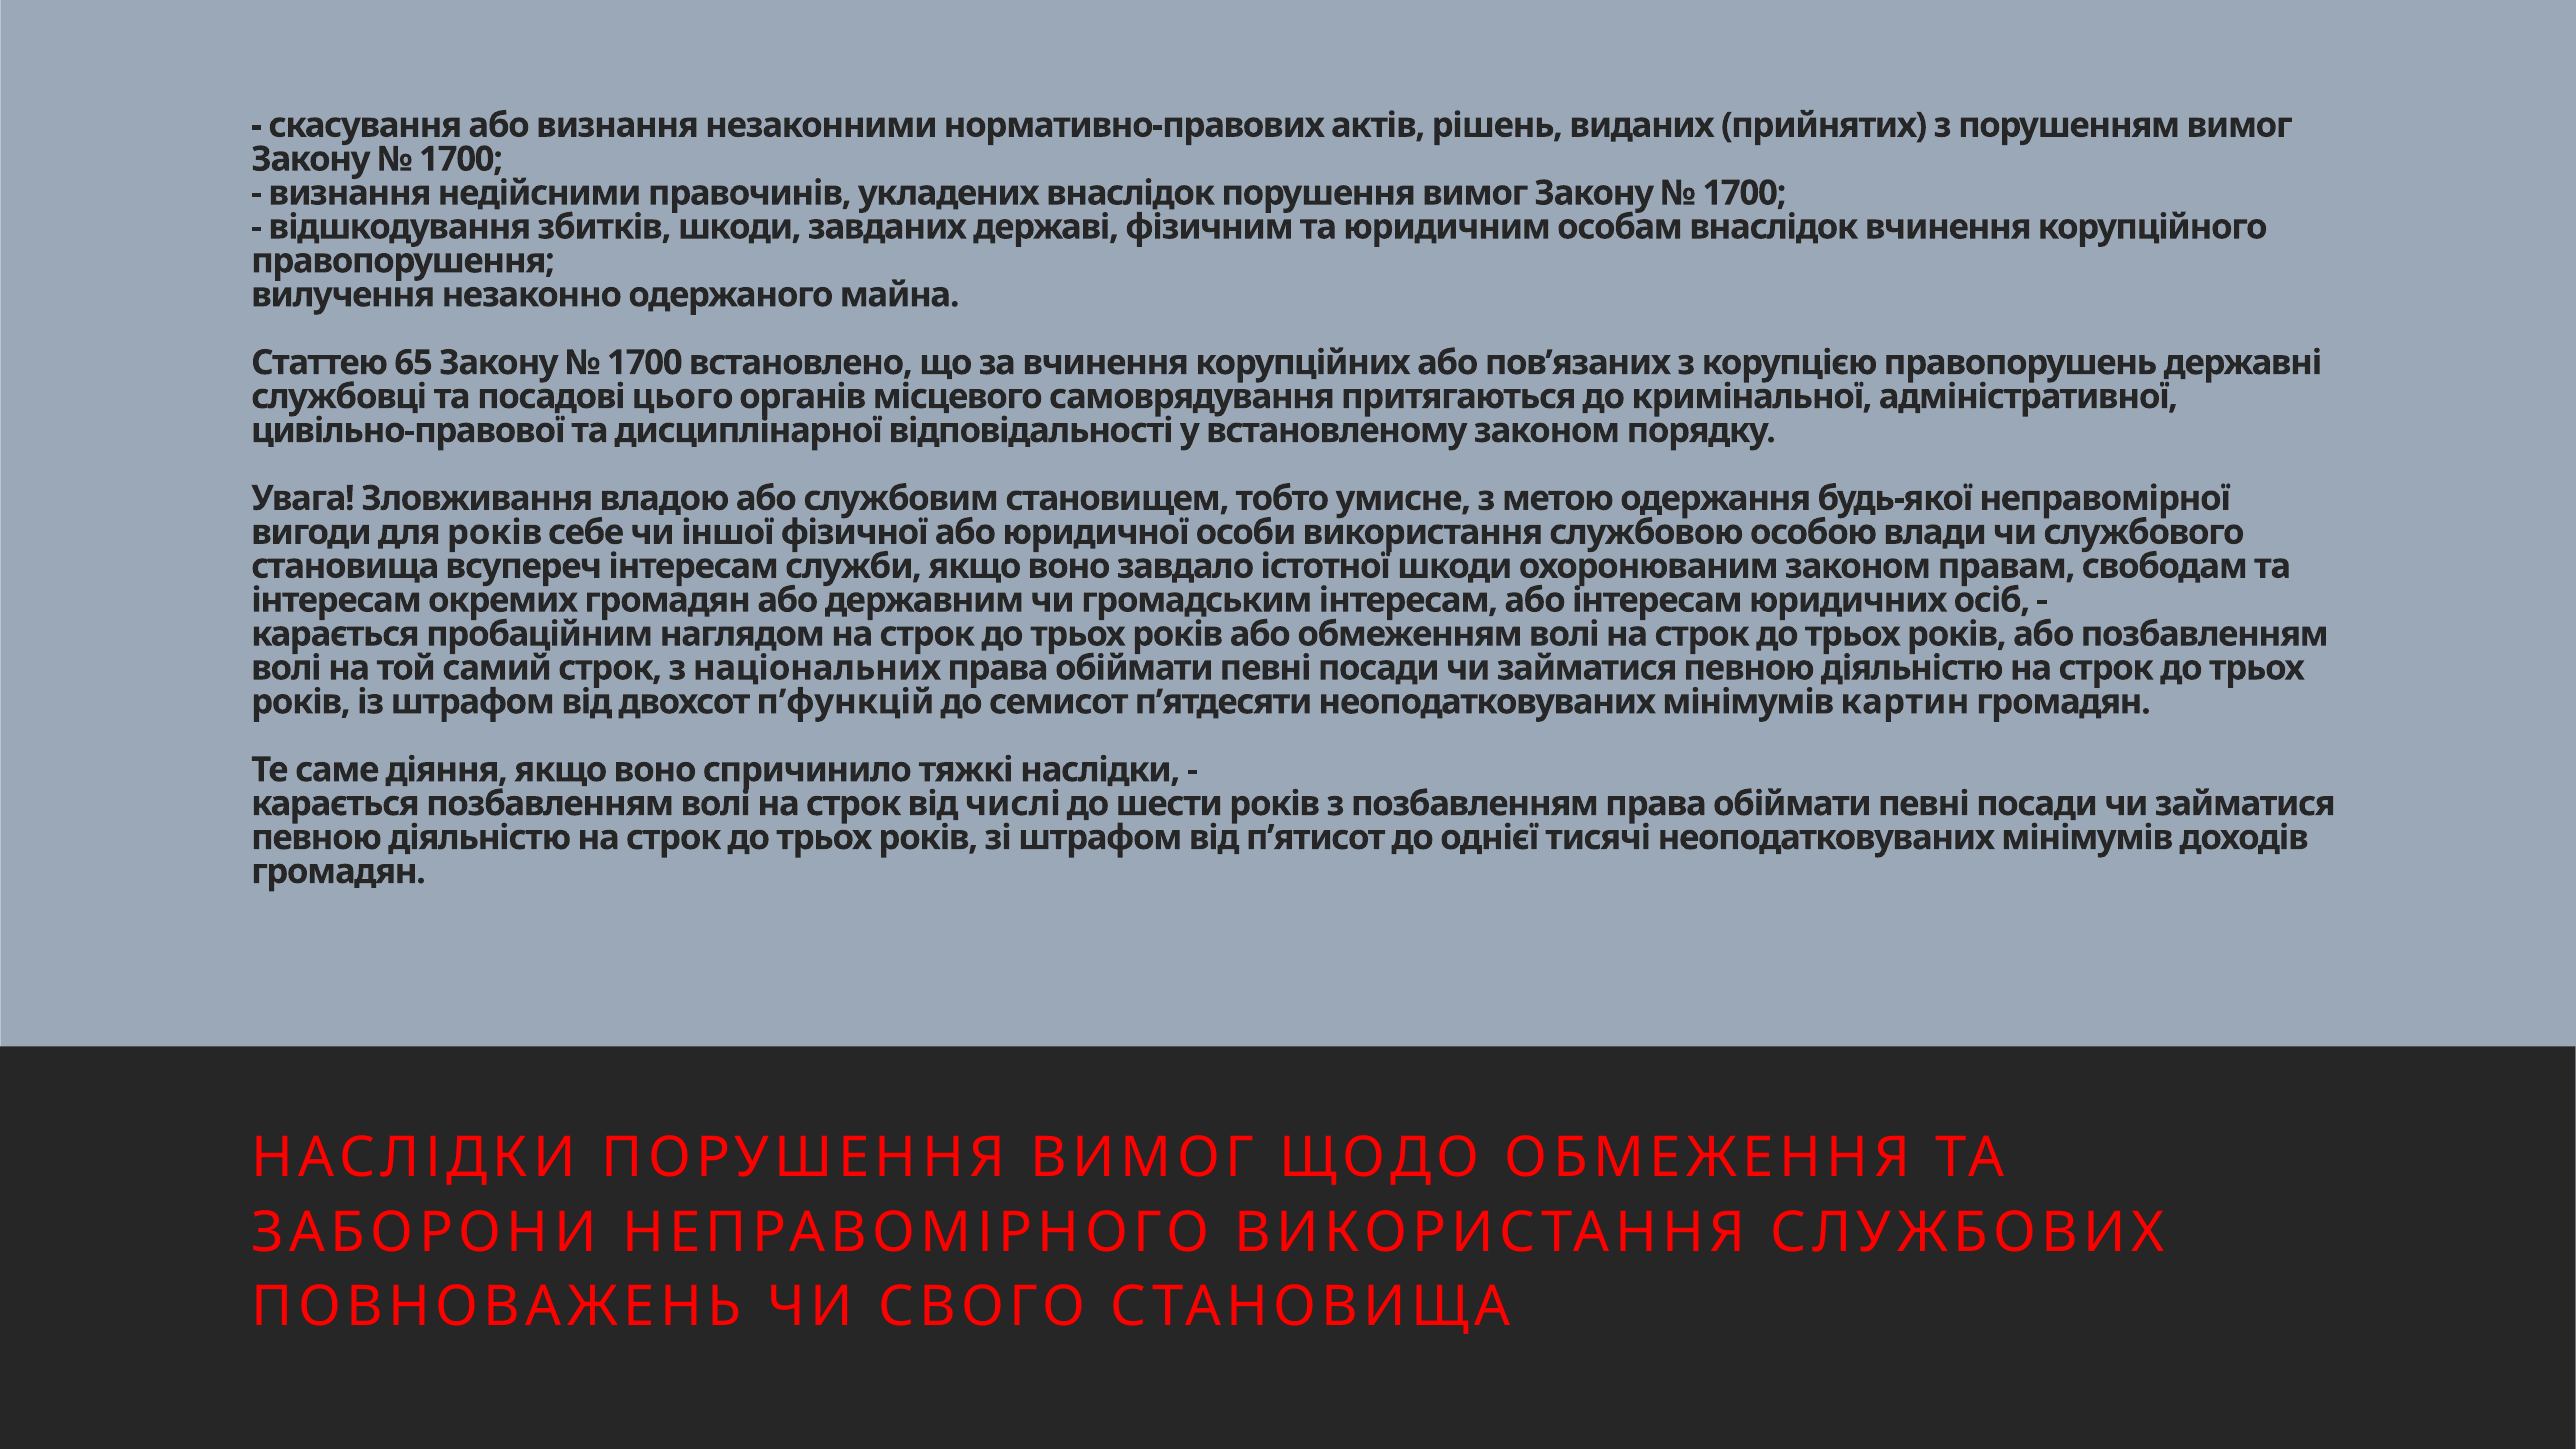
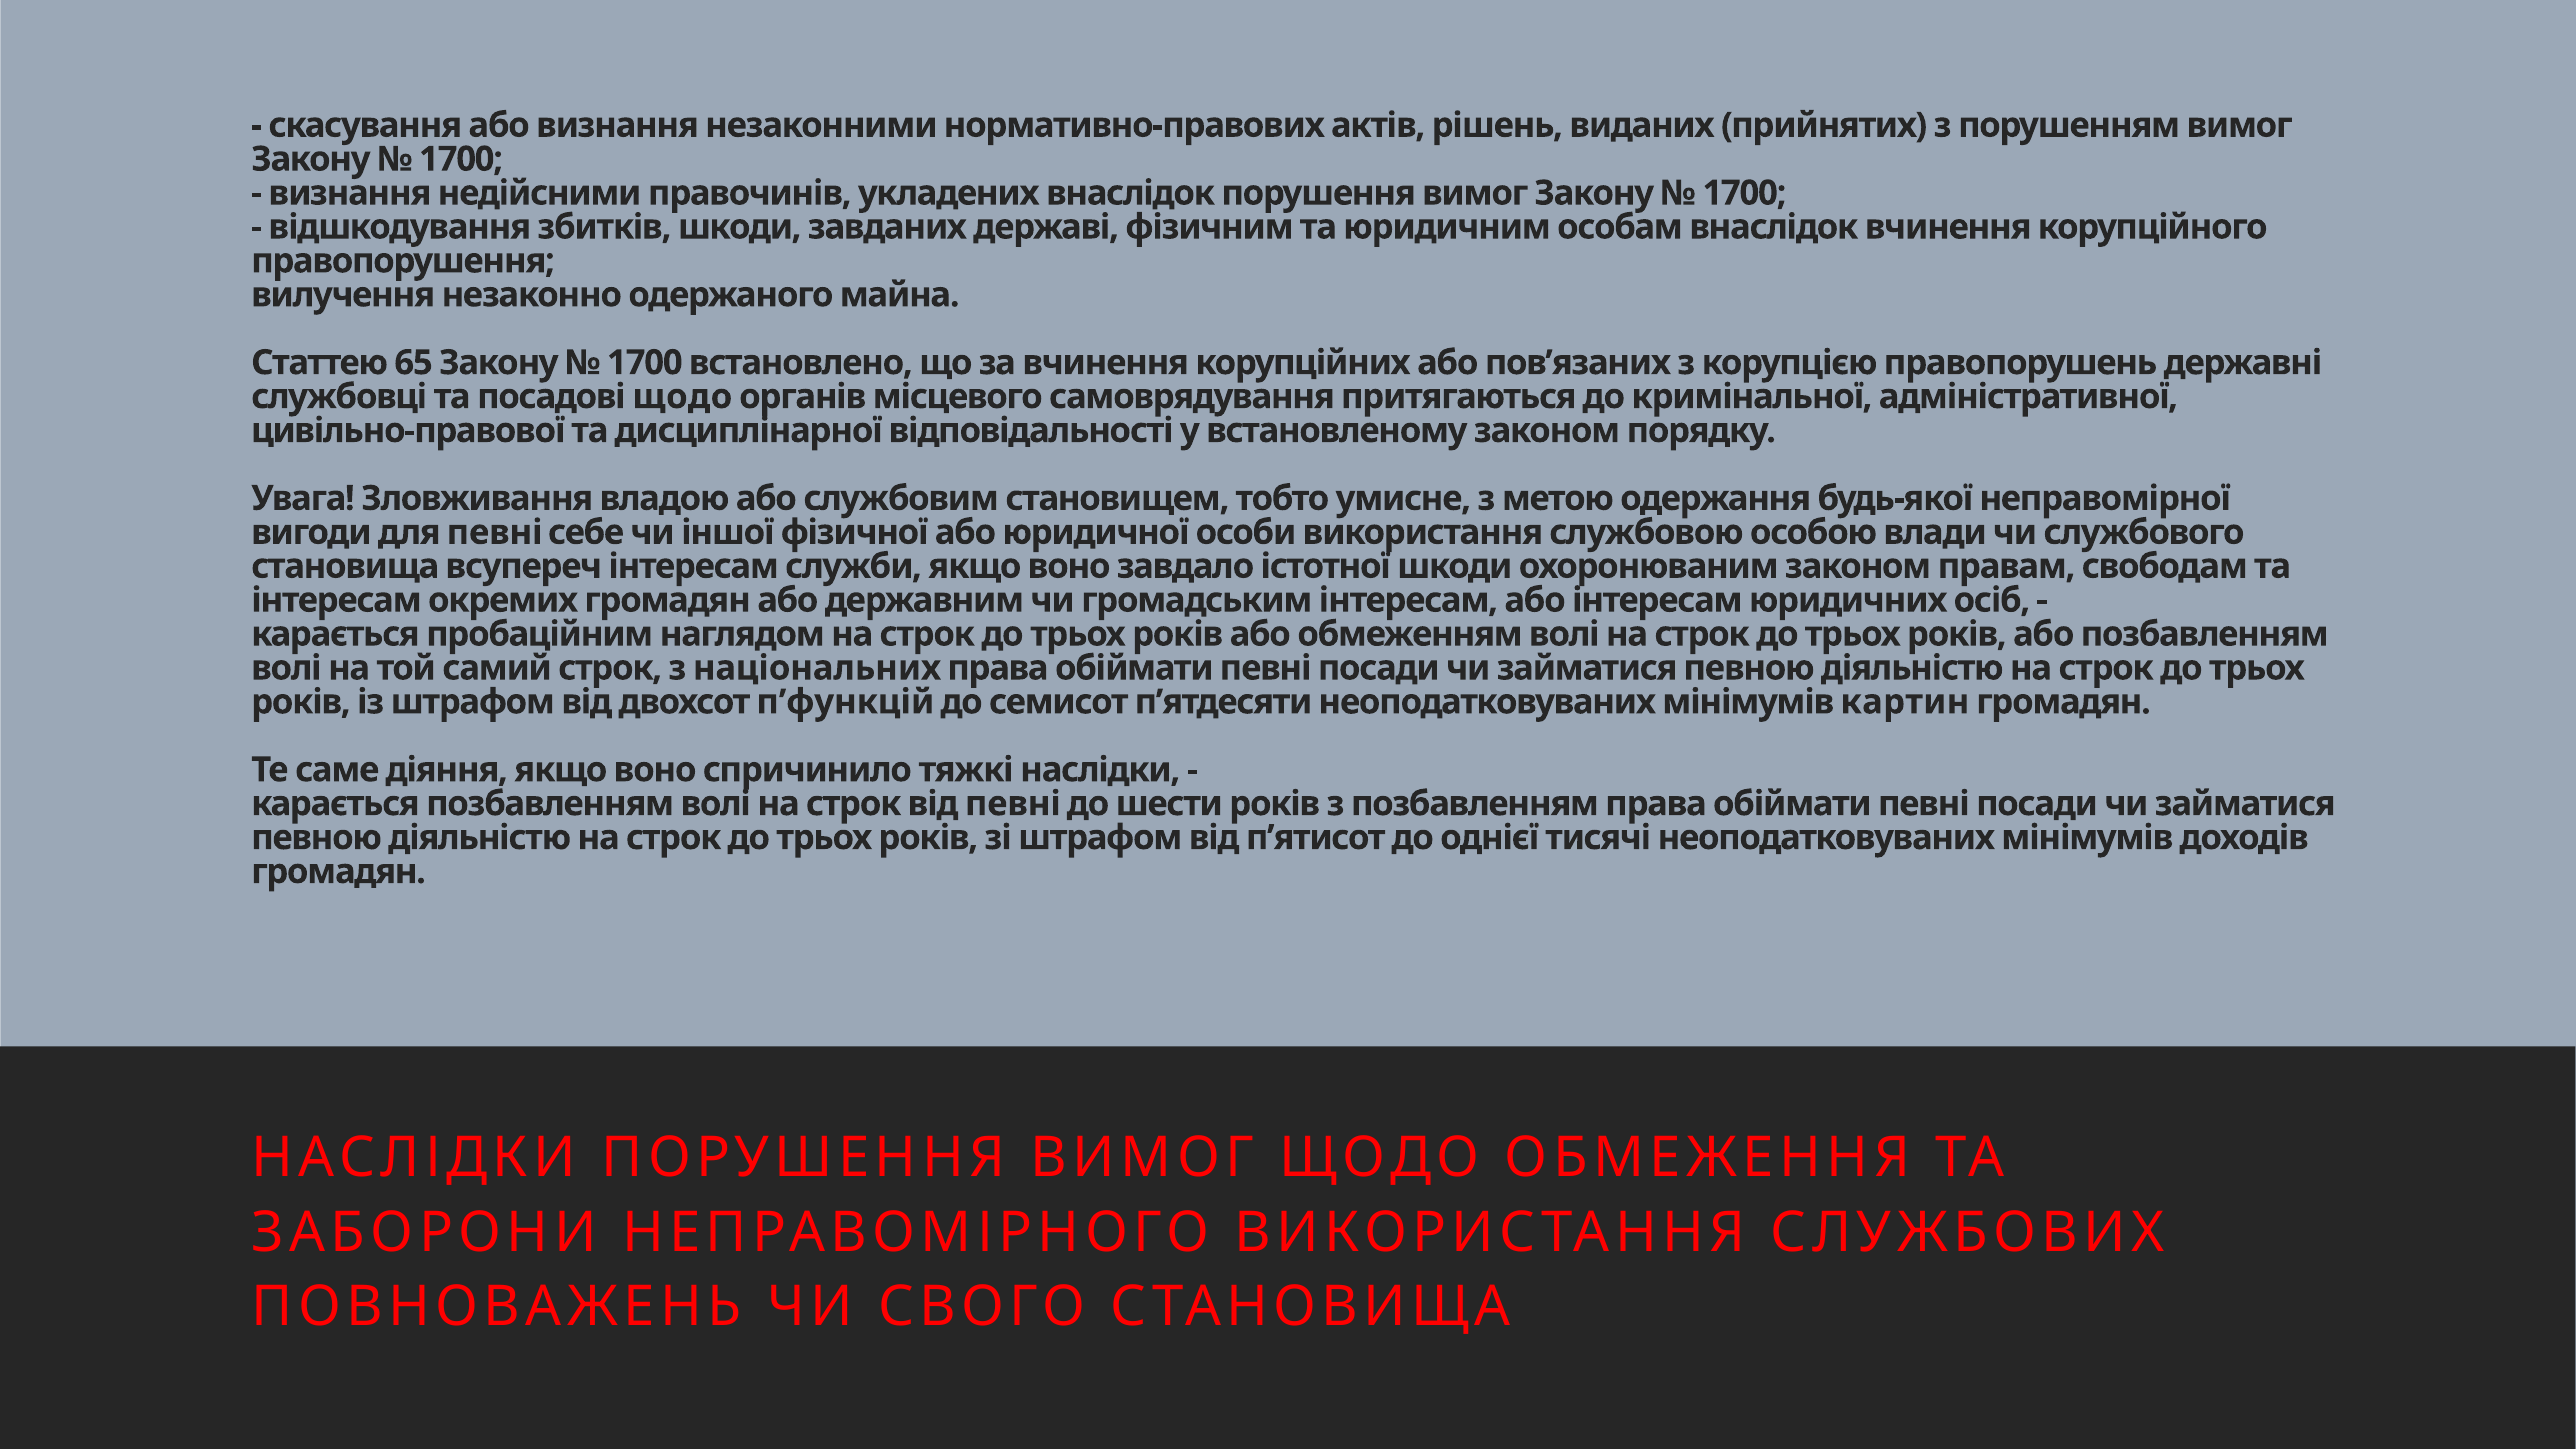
посадові цього: цього -> щодо (682, 397)
для років: років -> певні (495, 532)
від числі: числі -> певні (1013, 804)
